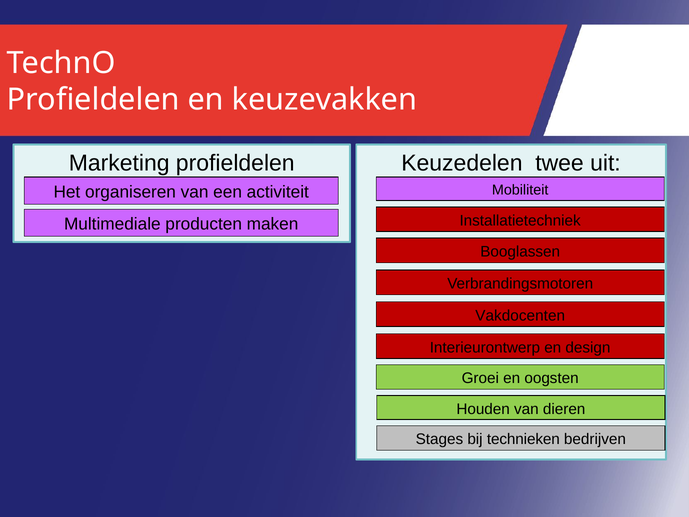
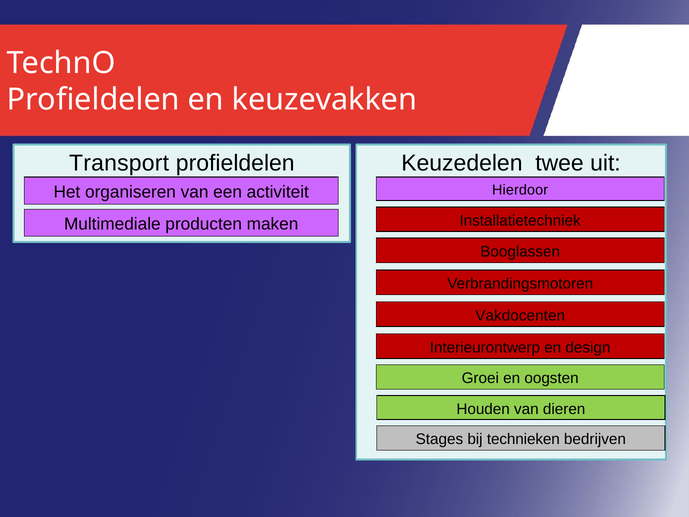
Marketing: Marketing -> Transport (119, 163)
Mobiliteit: Mobiliteit -> Hierdoor (520, 190)
